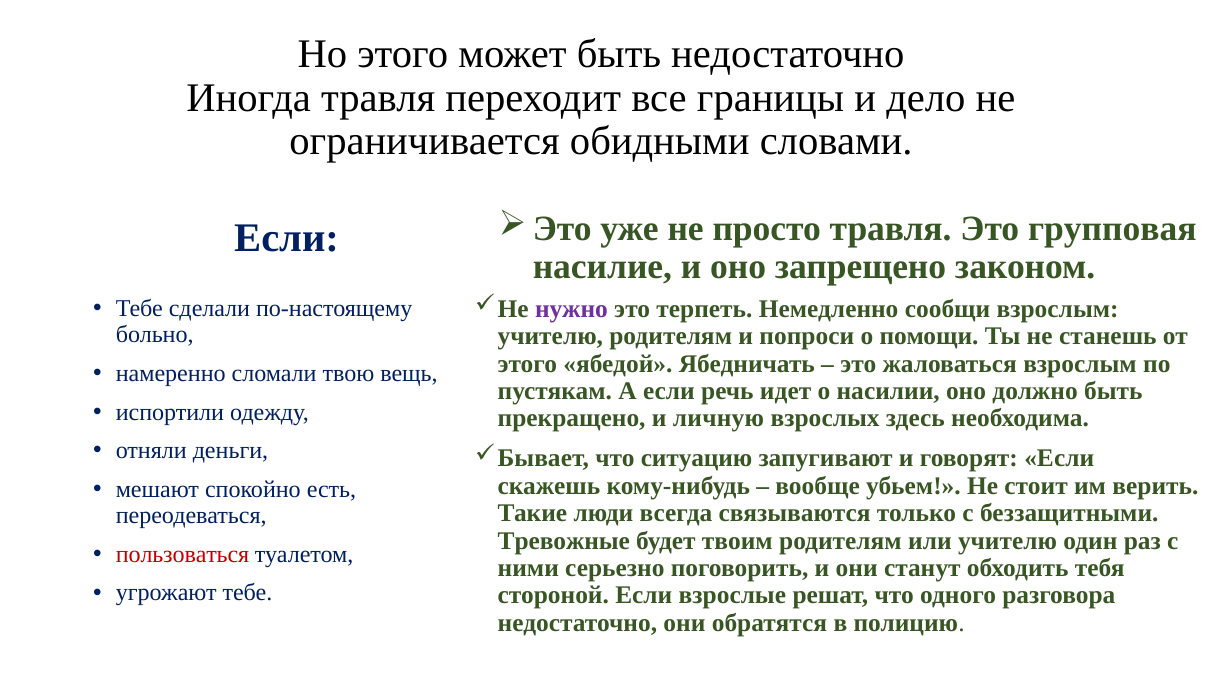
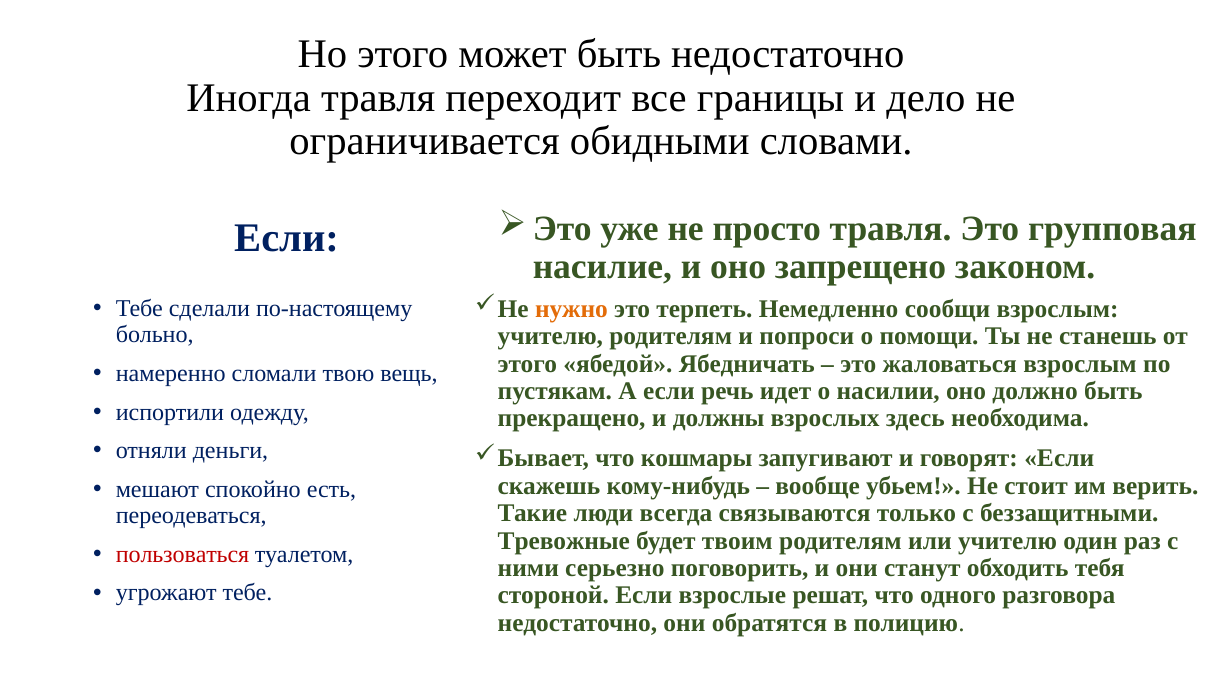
нужно colour: purple -> orange (571, 309)
личную: личную -> должны (719, 419)
ситуацию: ситуацию -> кошмары (697, 459)
